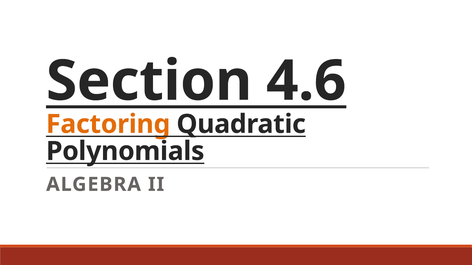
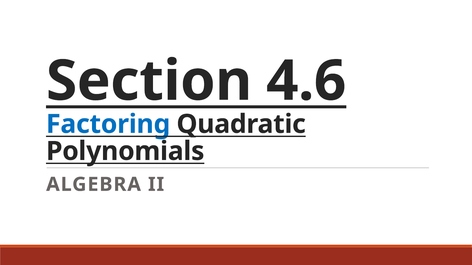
Factoring colour: orange -> blue (108, 124)
